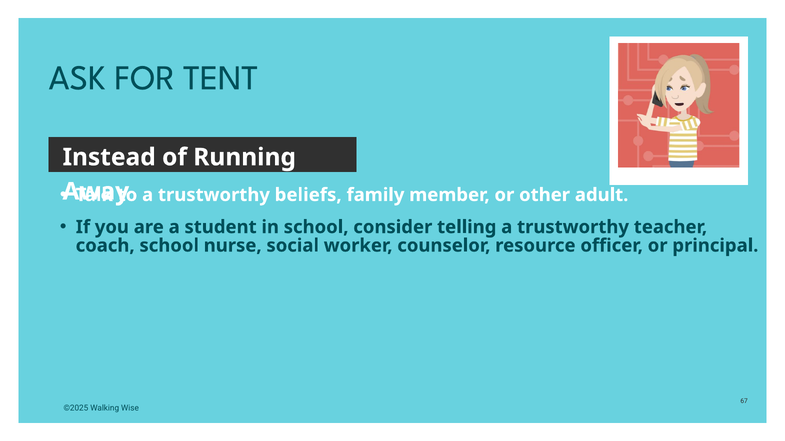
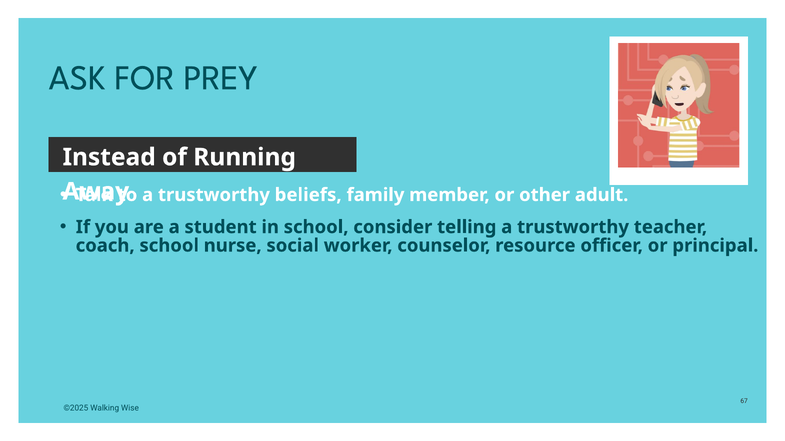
TENT: TENT -> PREY (221, 78)
